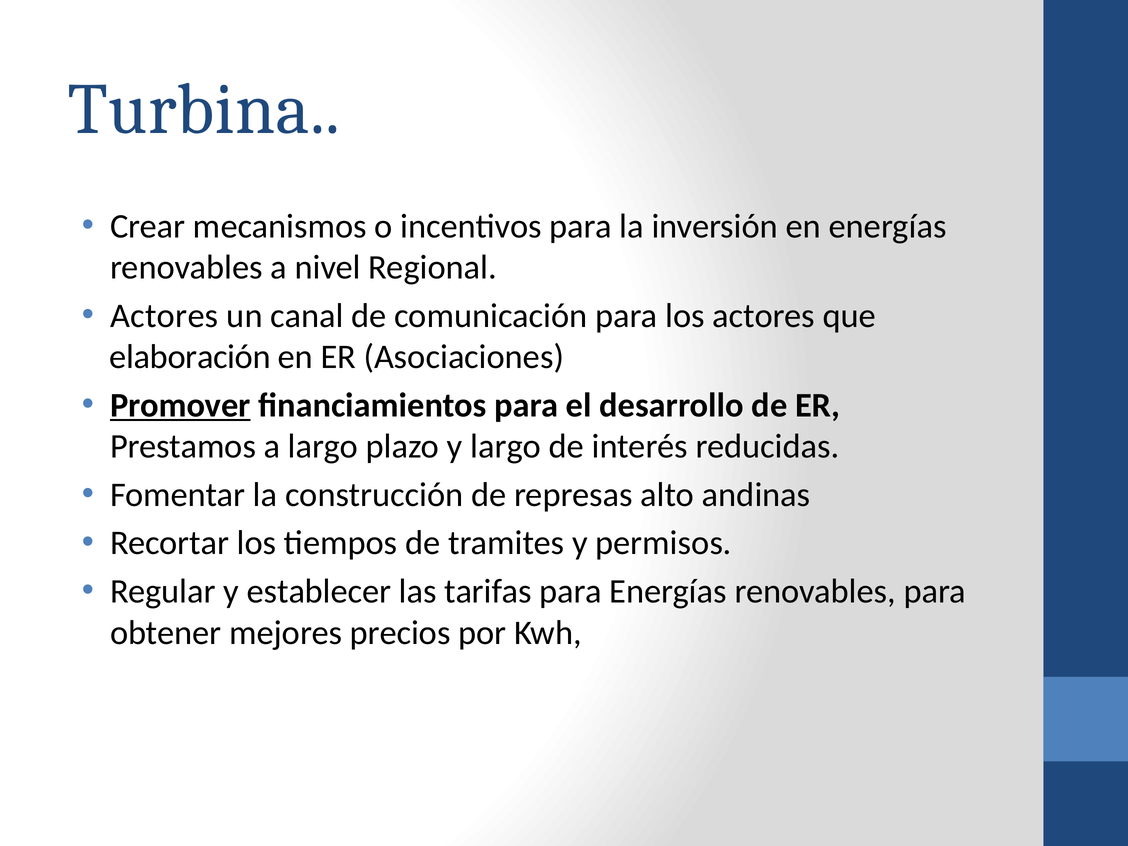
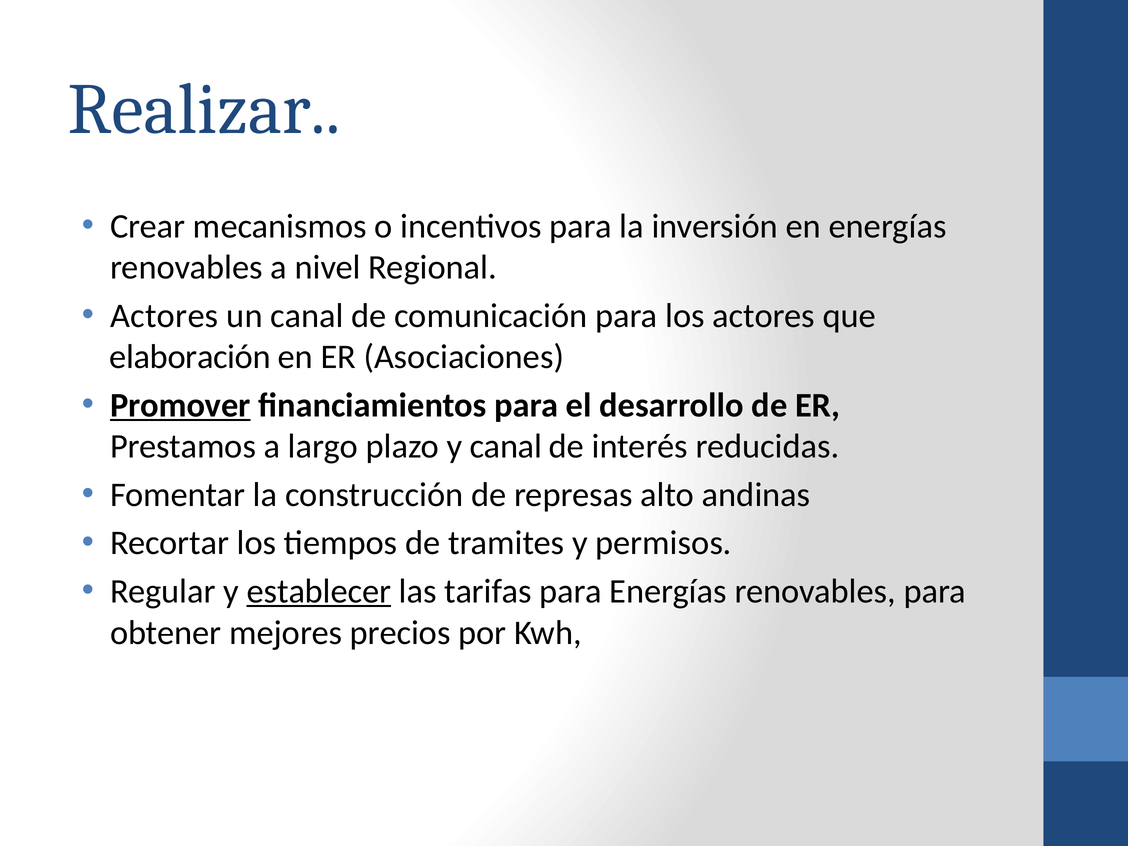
Turbina: Turbina -> Realizar (204, 109)
y largo: largo -> canal (506, 447)
establecer underline: none -> present (319, 591)
